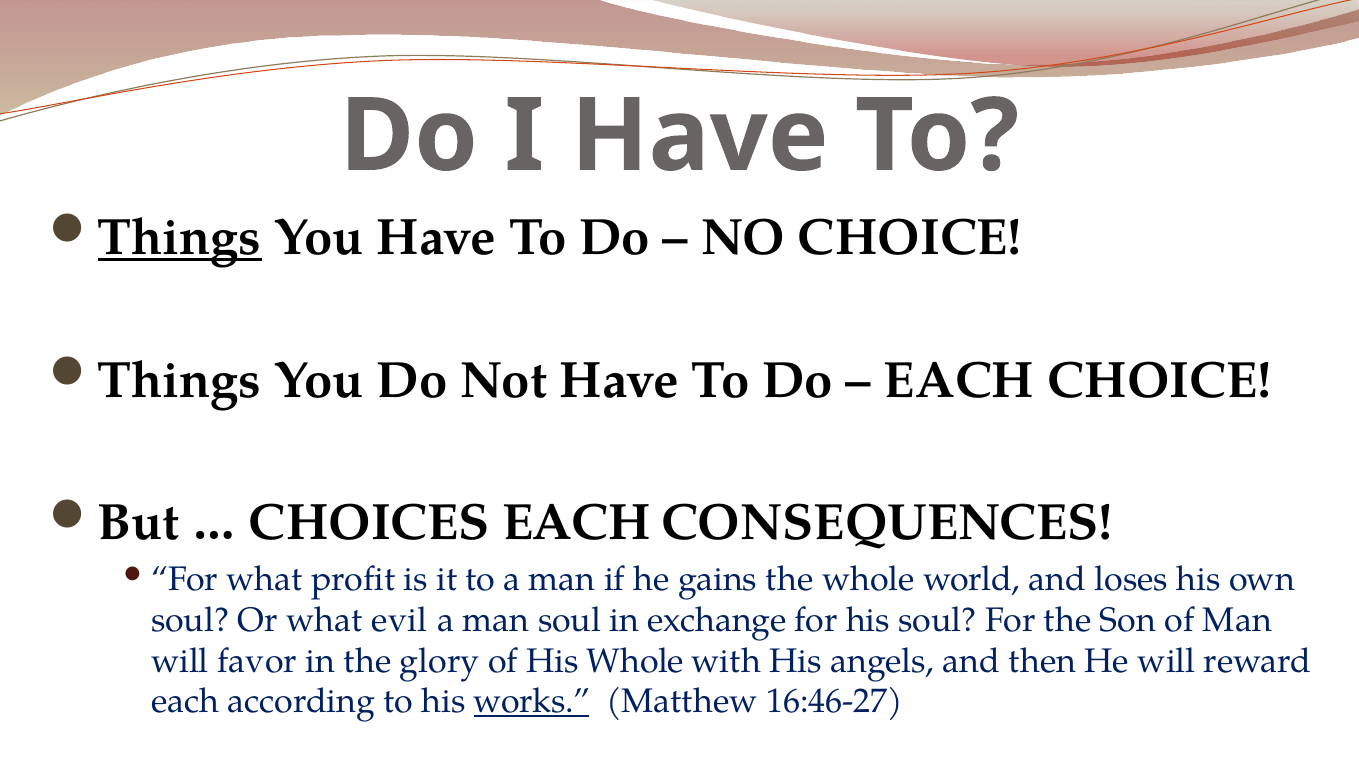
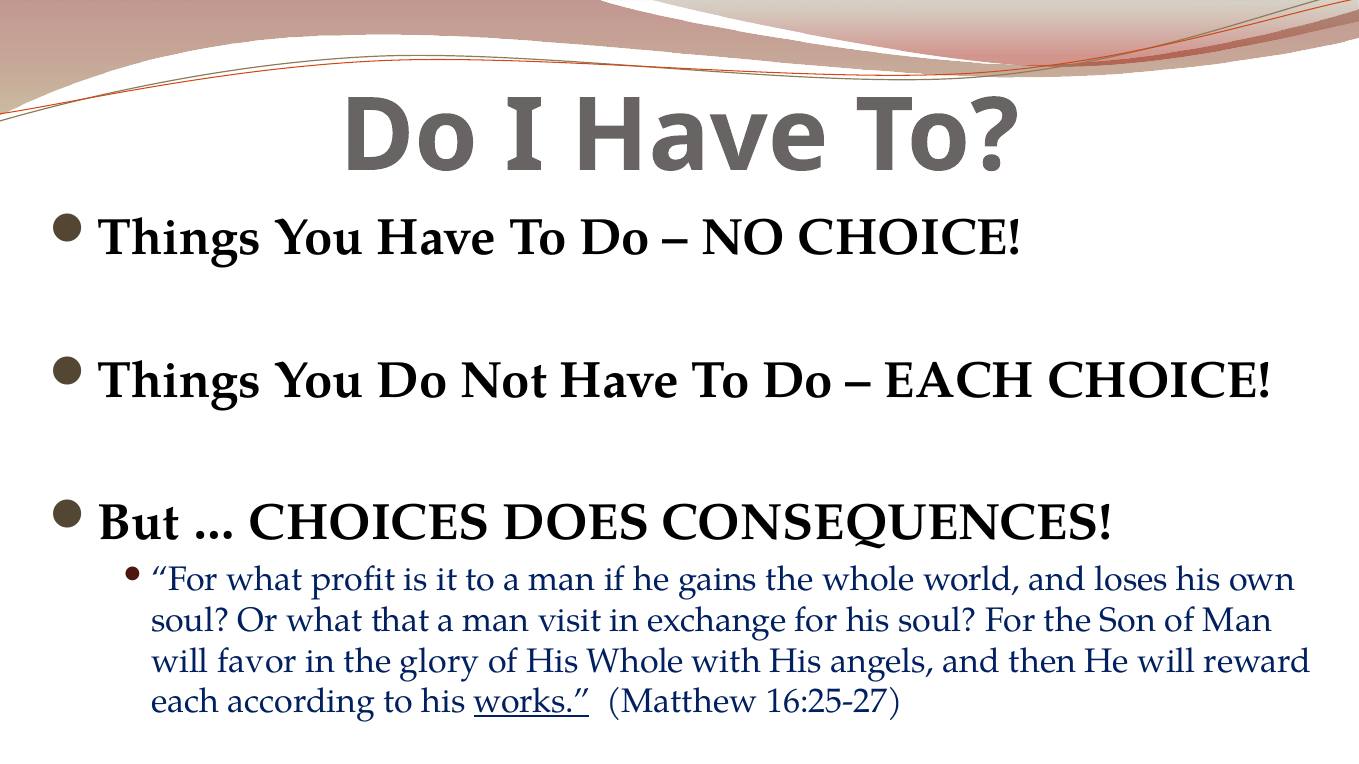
Things underline: present -> none (180, 238)
CHOICES EACH: EACH -> DOES (576, 523)
evil: evil -> that (400, 621)
man soul: soul -> visit (570, 621)
16:46-27: 16:46-27 -> 16:25-27 (835, 702)
